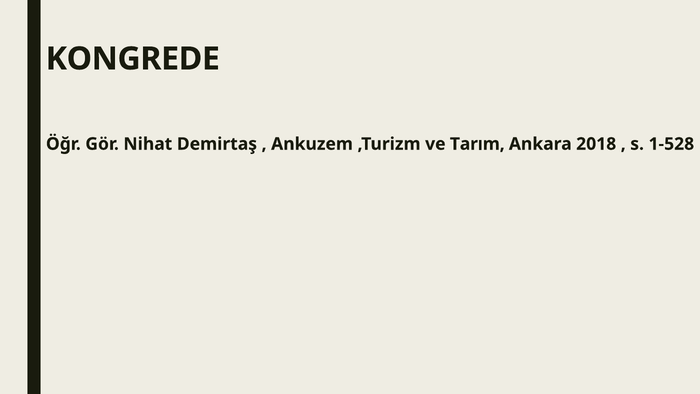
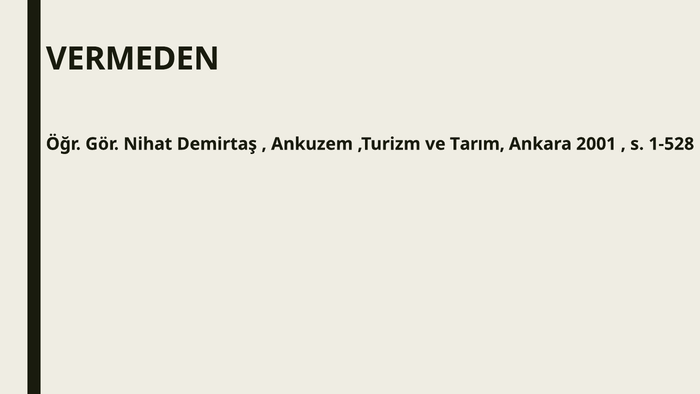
KONGREDE: KONGREDE -> VERMEDEN (133, 59)
2018: 2018 -> 2001 (596, 144)
